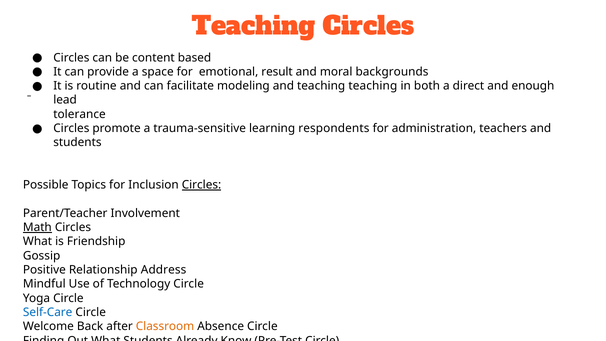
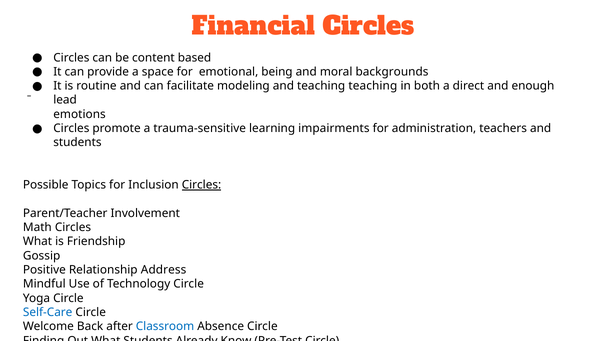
Teaching: Teaching -> Financial (253, 26)
result: result -> being (277, 72)
tolerance: tolerance -> emotions (80, 114)
respondents: respondents -> impairments (334, 128)
Math underline: present -> none (37, 227)
Classroom colour: orange -> blue (165, 326)
